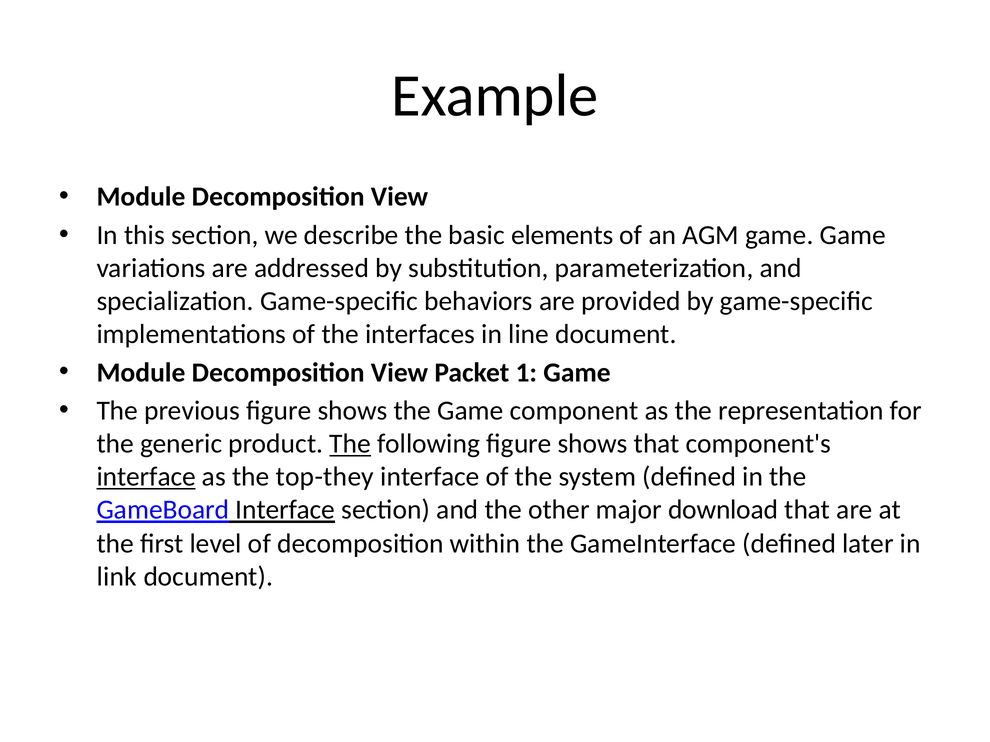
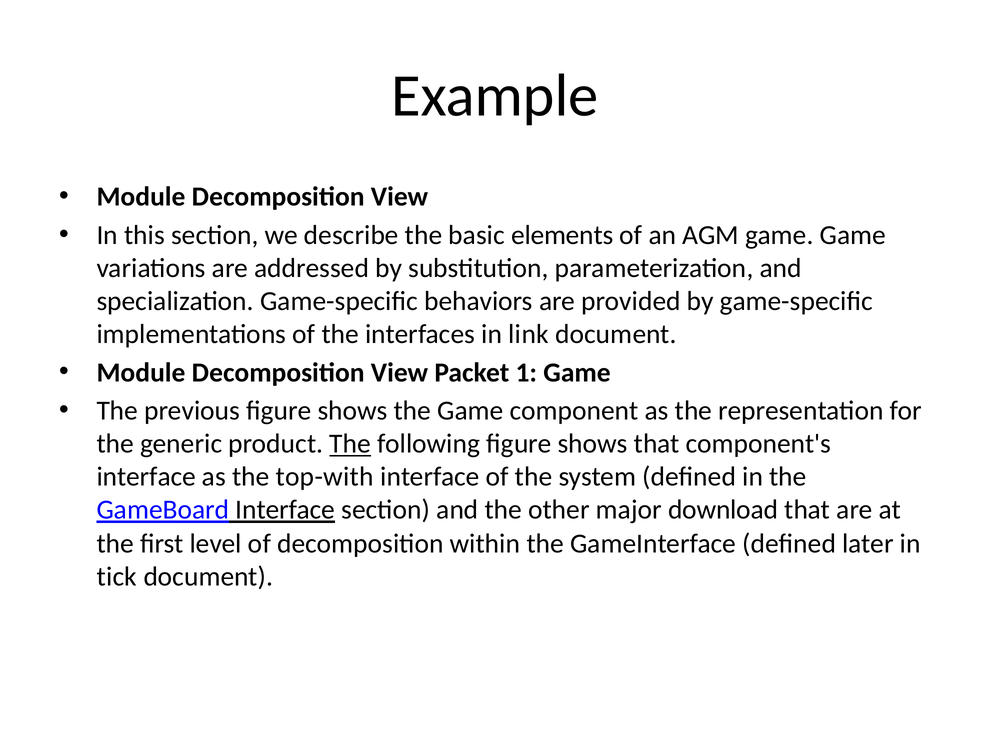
line: line -> link (529, 334)
interface underline: present -> none (146, 477)
top-they: top-they -> top-with (325, 477)
link: link -> tick (117, 577)
